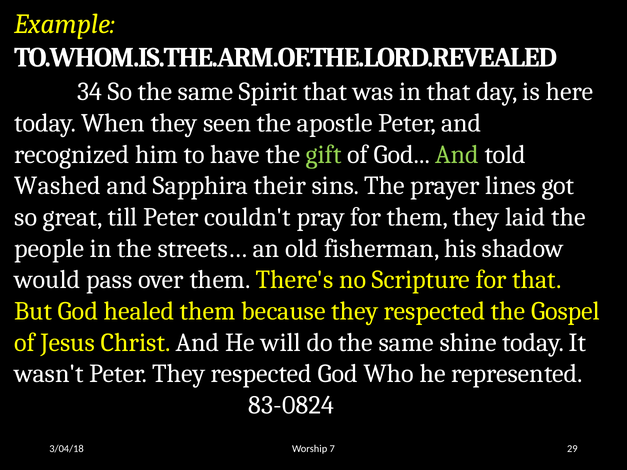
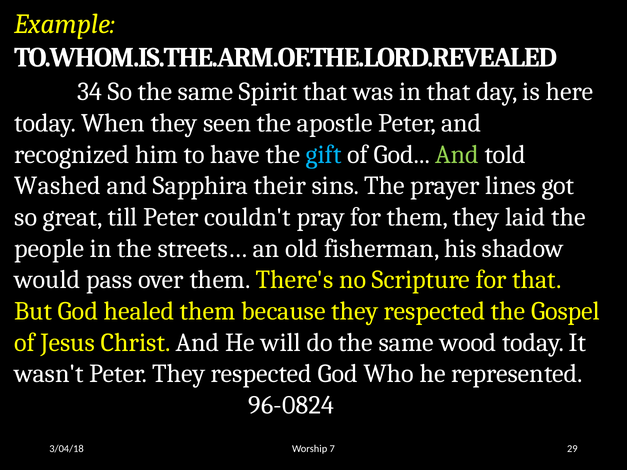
gift colour: light green -> light blue (324, 155)
shine: shine -> wood (468, 343)
83-0824: 83-0824 -> 96-0824 (291, 405)
